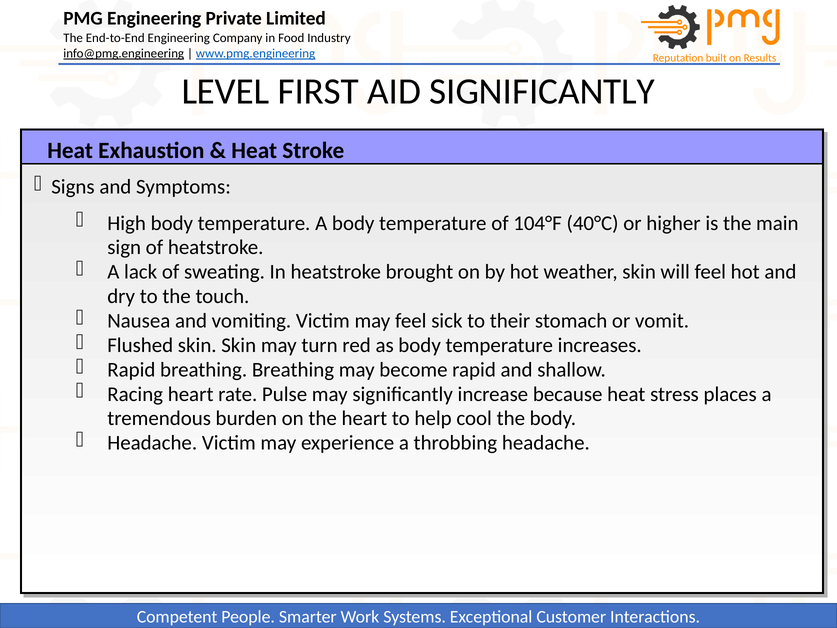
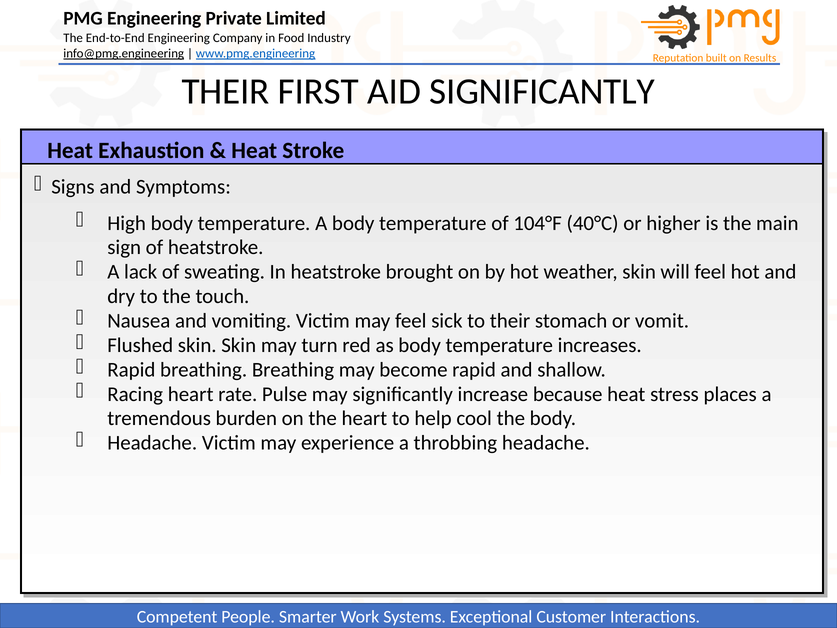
LEVEL: LEVEL -> THEIR (225, 92)
